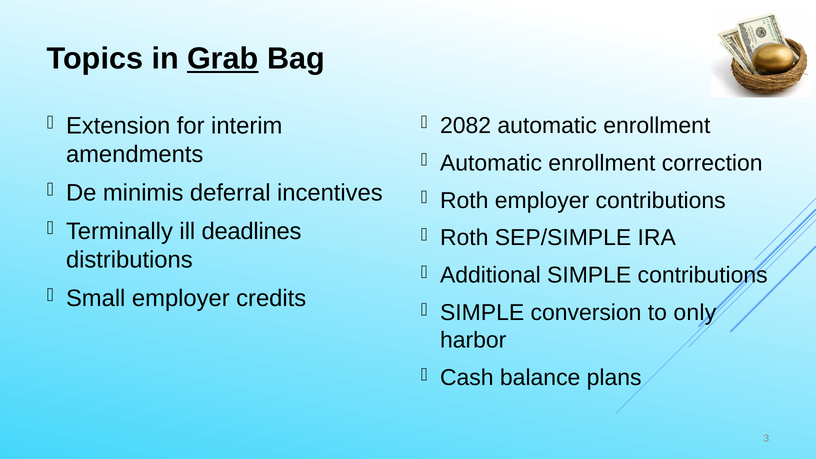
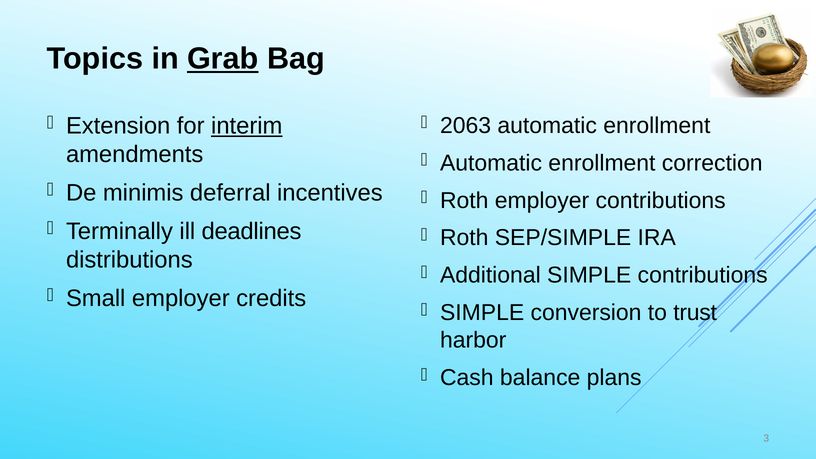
2082: 2082 -> 2063 (466, 126)
interim underline: none -> present (247, 126)
only: only -> trust (695, 313)
